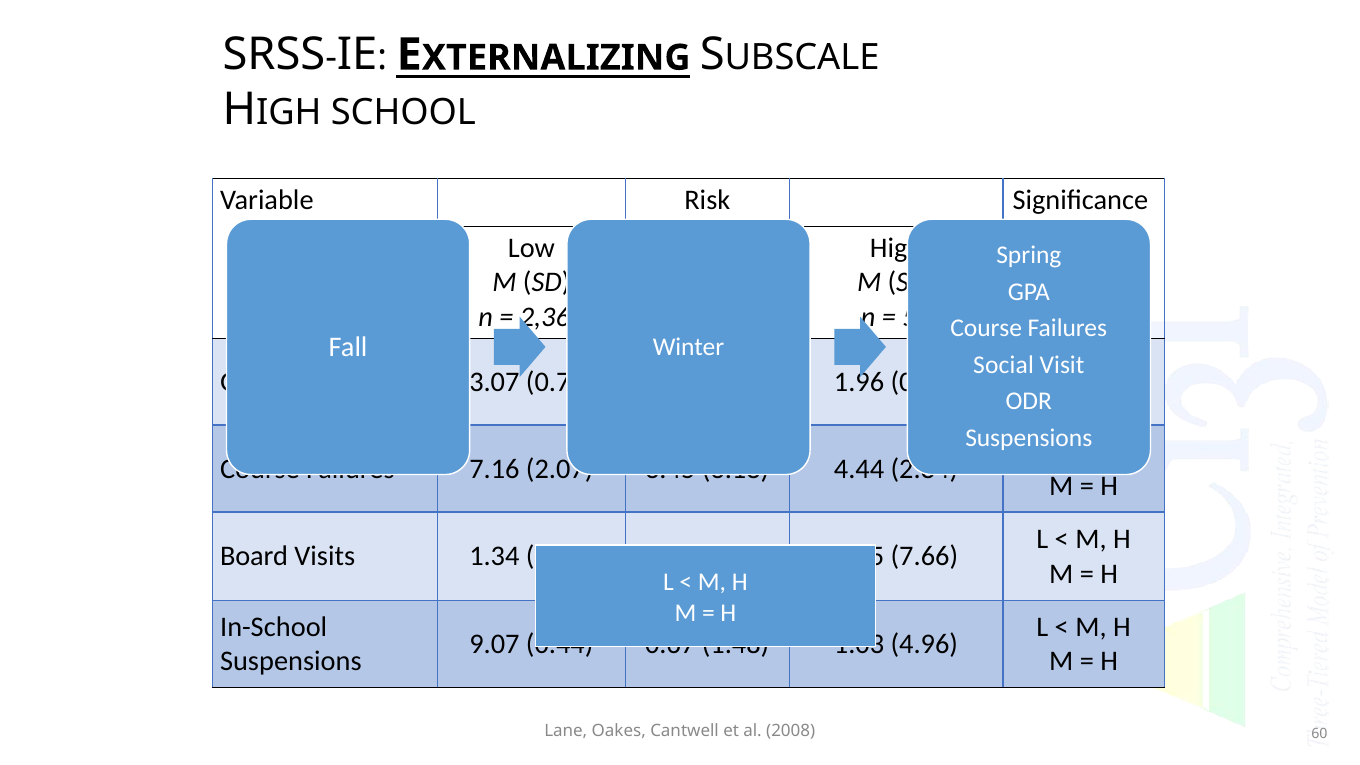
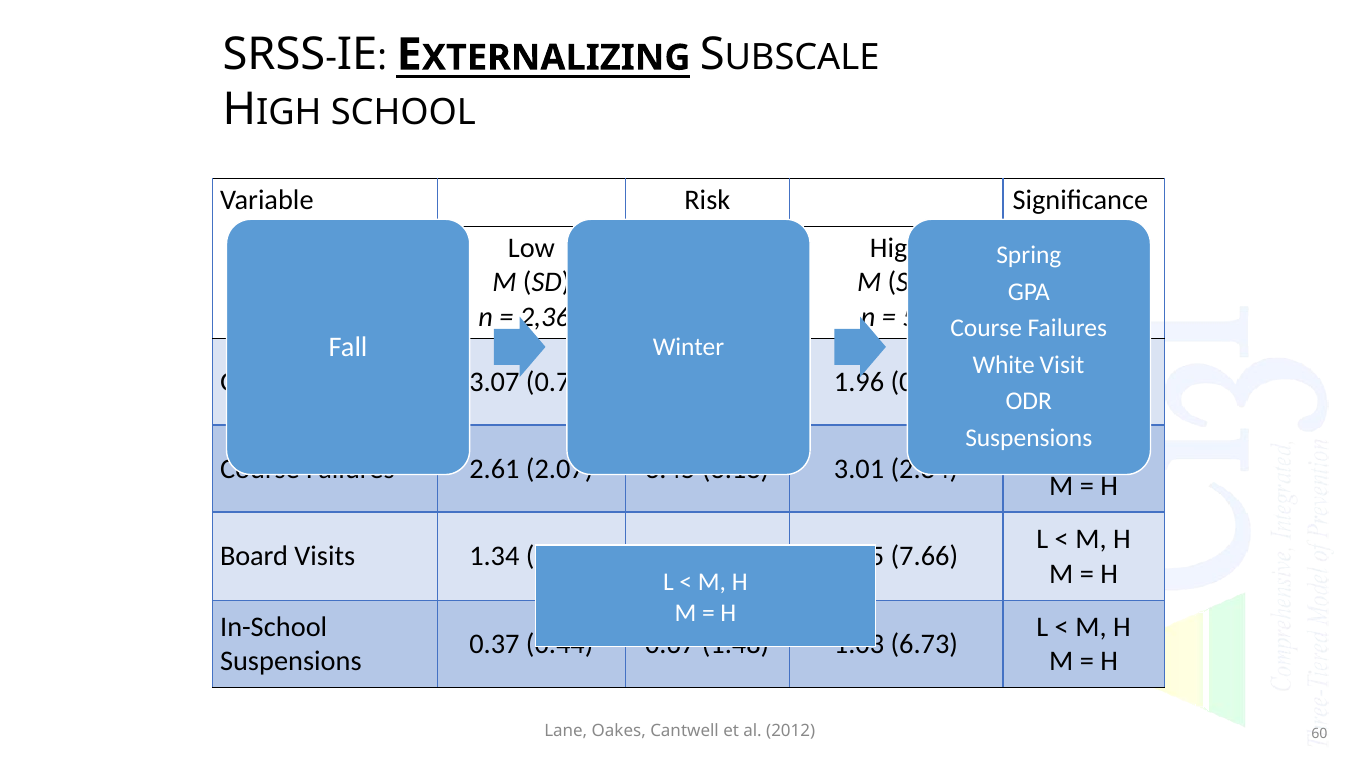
Social: Social -> White (1004, 365)
7.16: 7.16 -> 2.61 (494, 469)
4.44: 4.44 -> 3.01 (859, 469)
9.07: 9.07 -> 0.37 (494, 644)
4.96: 4.96 -> 6.73 (924, 644)
2008: 2008 -> 2012 (791, 731)
